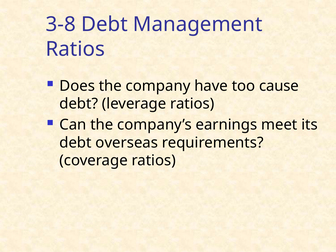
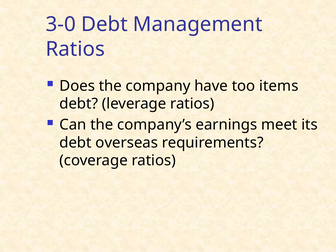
3-8: 3-8 -> 3-0 (61, 24)
cause: cause -> items (279, 86)
